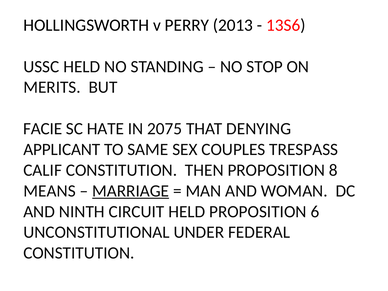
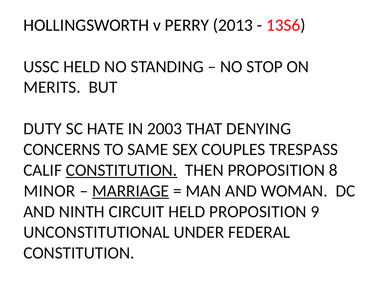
FACIE: FACIE -> DUTY (43, 129)
2075: 2075 -> 2003 (165, 129)
APPLICANT: APPLICANT -> CONCERNS (62, 149)
CONSTITUTION underline: none -> present (122, 170)
MEANS: MEANS -> MINOR (49, 191)
6: 6 -> 9 (315, 212)
